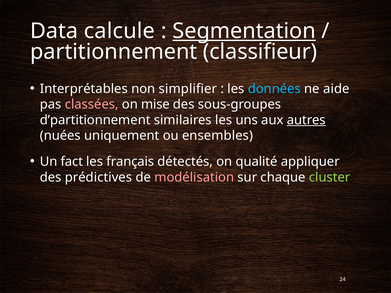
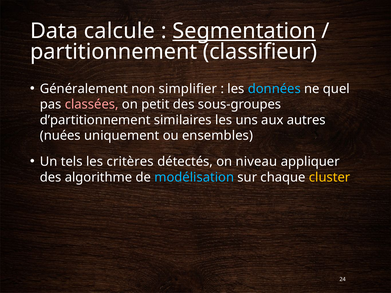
Interprétables: Interprétables -> Généralement (84, 89)
aide: aide -> quel (336, 89)
mise: mise -> petit (155, 105)
autres underline: present -> none (306, 120)
fact: fact -> tels (72, 162)
français: français -> critères (130, 162)
qualité: qualité -> niveau (256, 162)
prédictives: prédictives -> algorithme (99, 177)
modélisation colour: pink -> light blue (194, 177)
cluster colour: light green -> yellow (330, 177)
